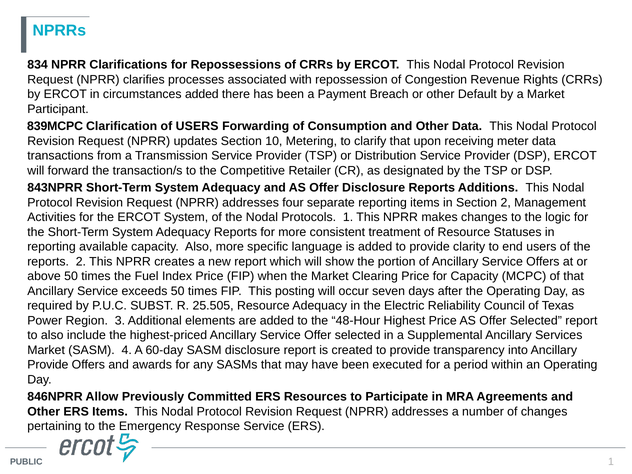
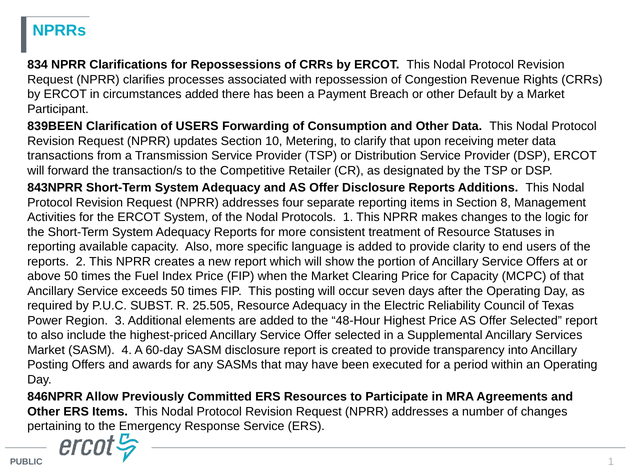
839MCPC: 839MCPC -> 839BEEN (55, 126)
Section 2: 2 -> 8 (506, 202)
Provide: Provide -> Posting (48, 365)
